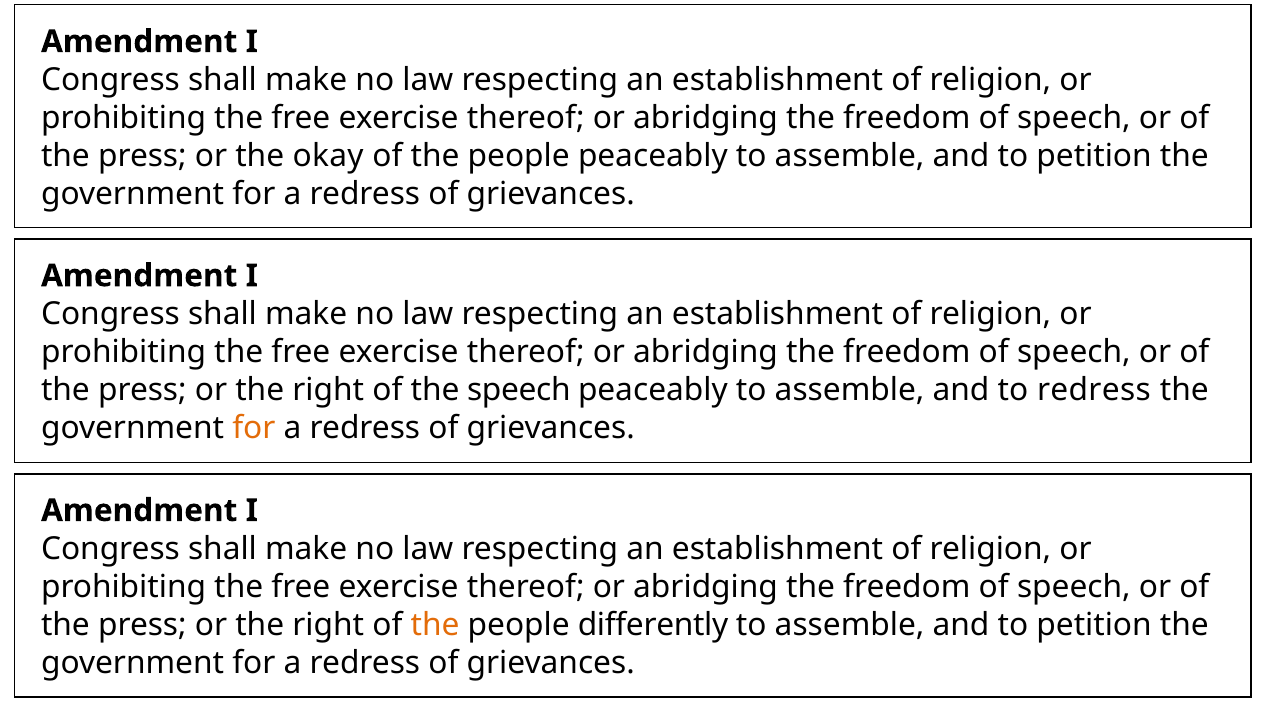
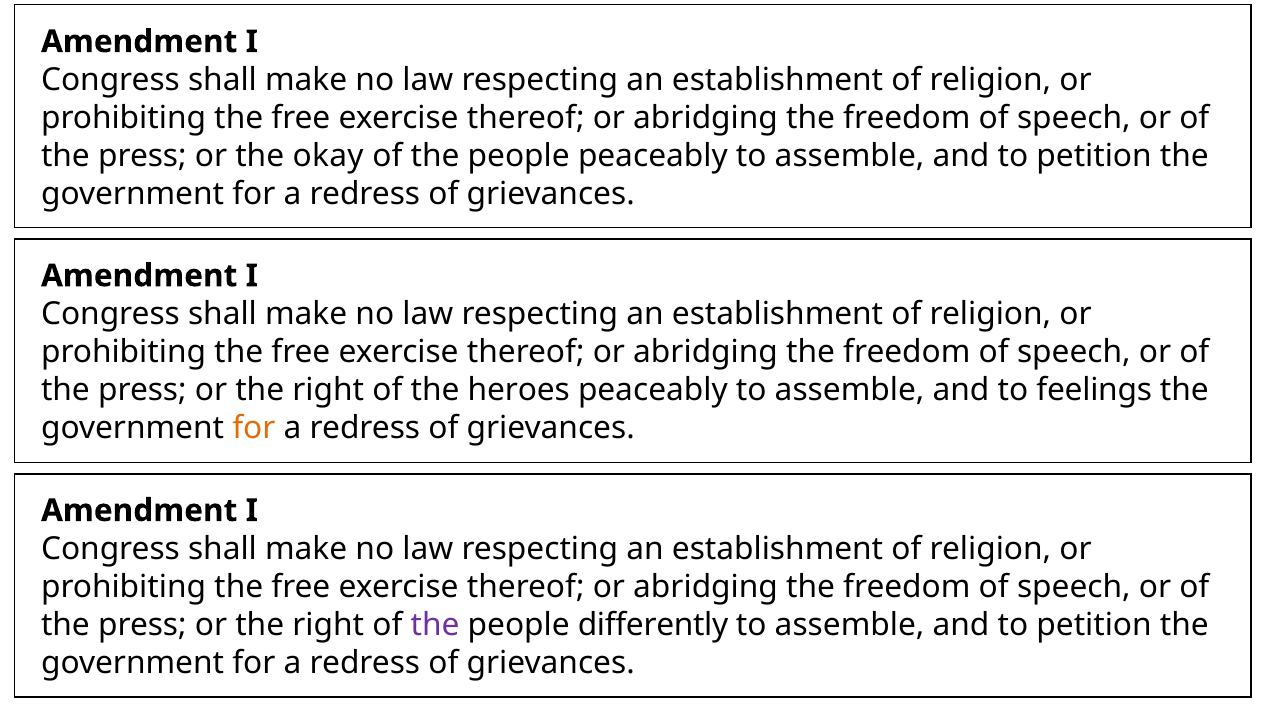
the speech: speech -> heroes (519, 390)
to redress: redress -> feelings (1094, 390)
the colour: orange -> purple (435, 624)
